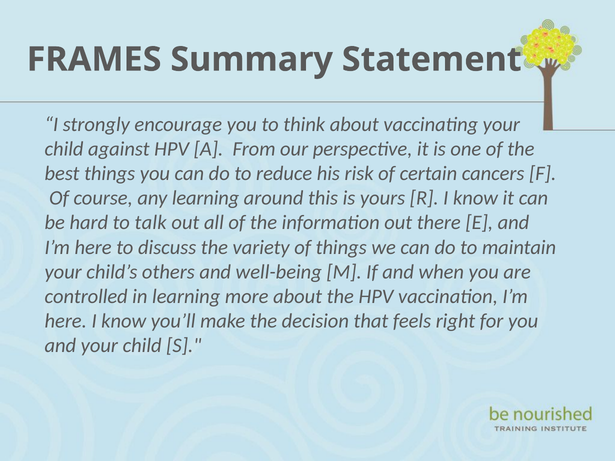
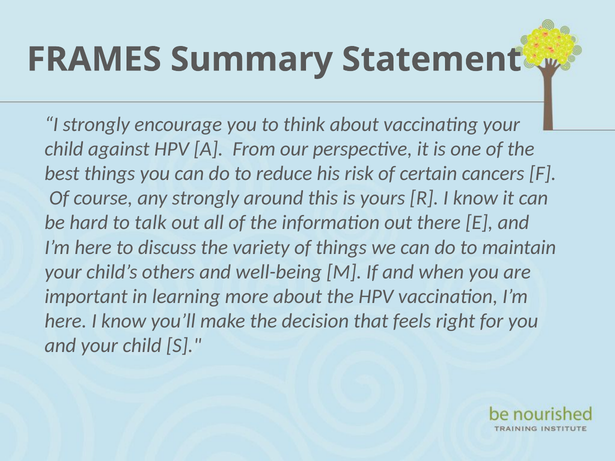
any learning: learning -> strongly (206, 198)
controlled: controlled -> important (86, 297)
